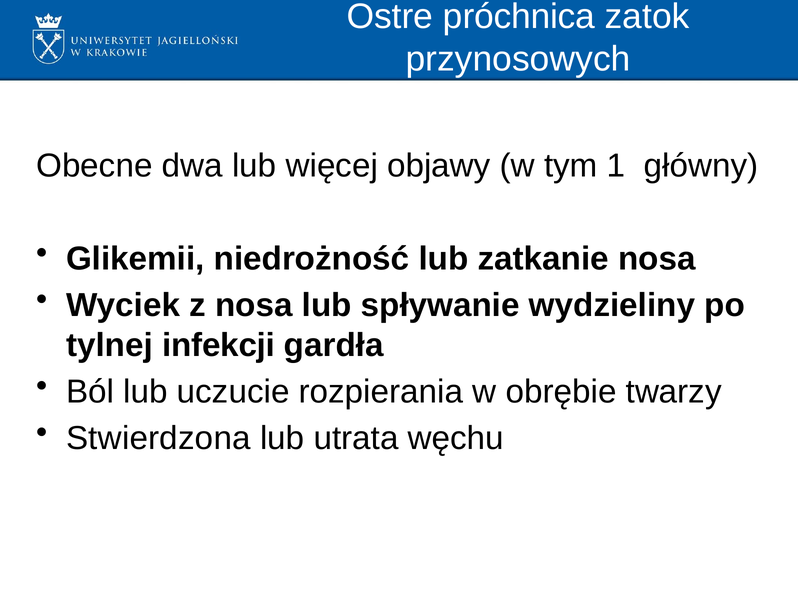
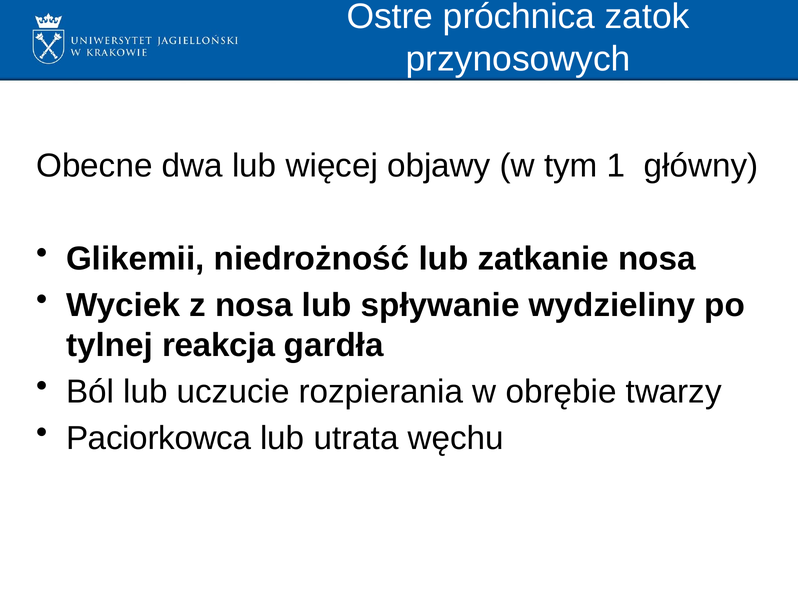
infekcji: infekcji -> reakcja (219, 345)
Stwierdzona: Stwierdzona -> Paciorkowca (159, 439)
